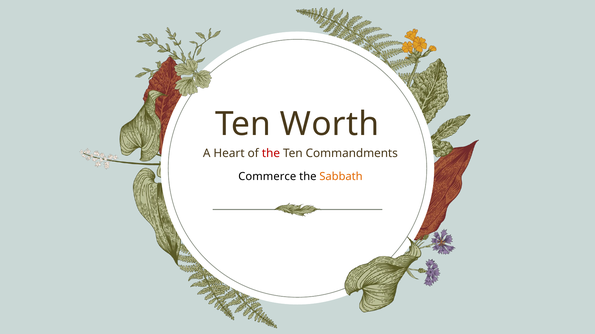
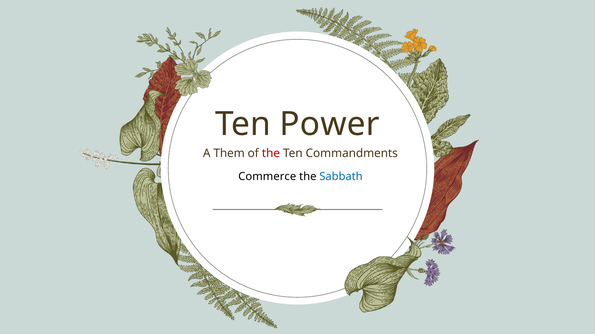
Worth: Worth -> Power (330, 124)
Heart: Heart -> Them (229, 153)
Sabbath colour: orange -> blue (341, 177)
